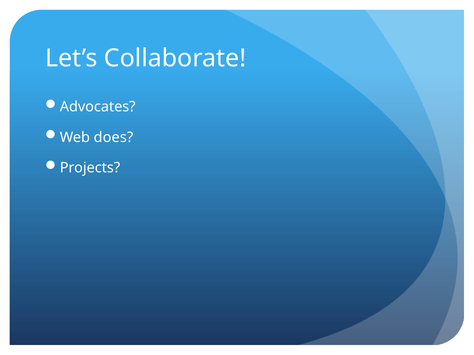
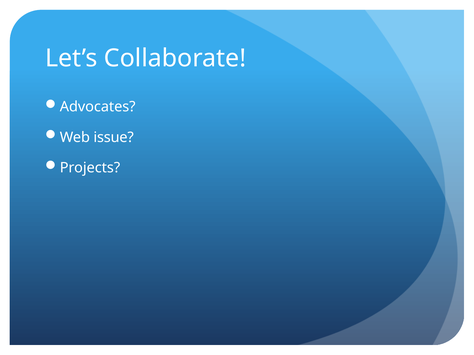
does: does -> issue (114, 137)
